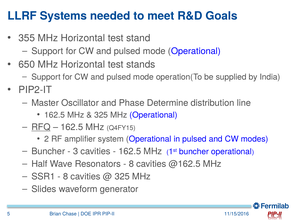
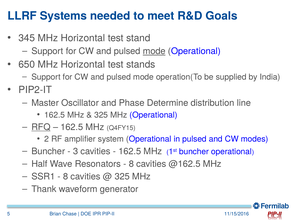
355: 355 -> 345 (27, 38)
mode underline: none -> present (154, 51)
Slides: Slides -> Thank (44, 189)
